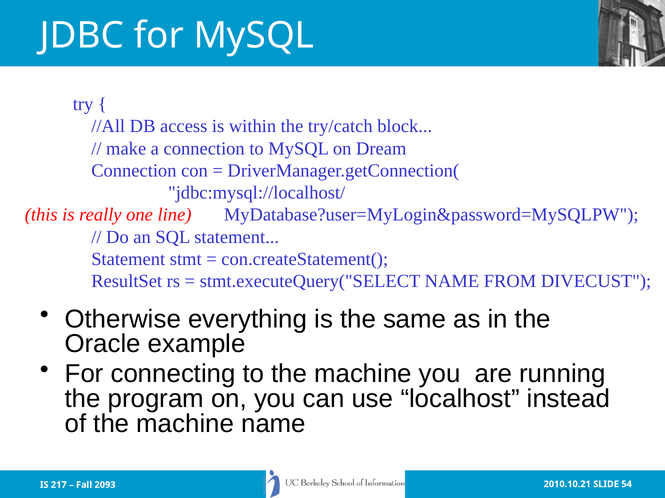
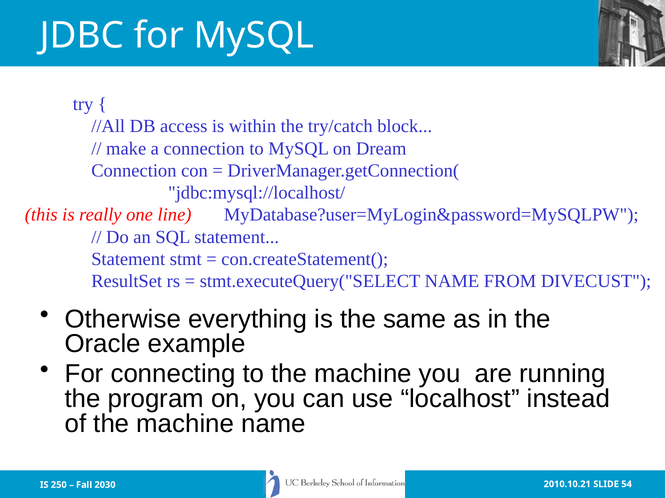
217: 217 -> 250 (59, 486)
2093: 2093 -> 2030 (105, 486)
